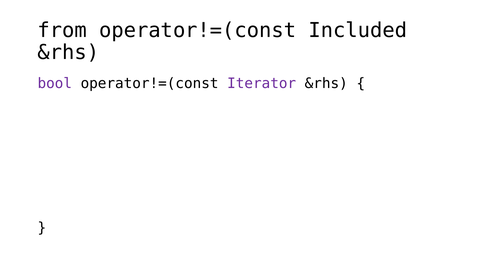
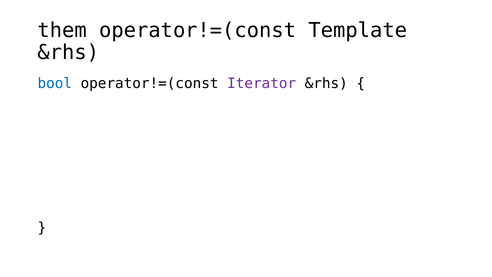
from: from -> them (62, 30)
Included: Included -> Template (358, 30)
bool colour: purple -> blue (55, 83)
